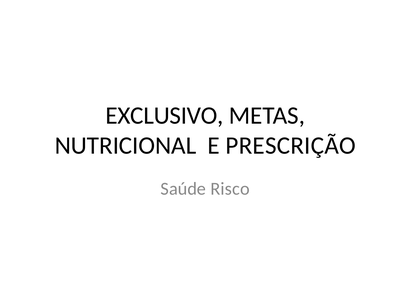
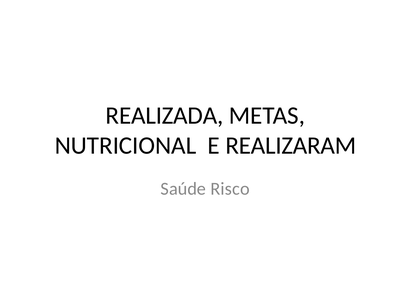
EXCLUSIVO: EXCLUSIVO -> REALIZADA (164, 115)
PRESCRIÇÃO: PRESCRIÇÃO -> REALIZARAM (291, 146)
